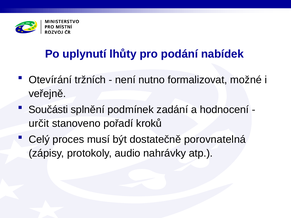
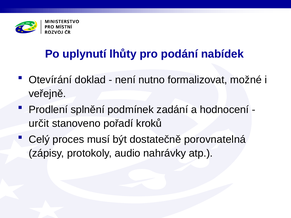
tržních: tržních -> doklad (90, 80)
Součásti: Součásti -> Prodlení (48, 110)
